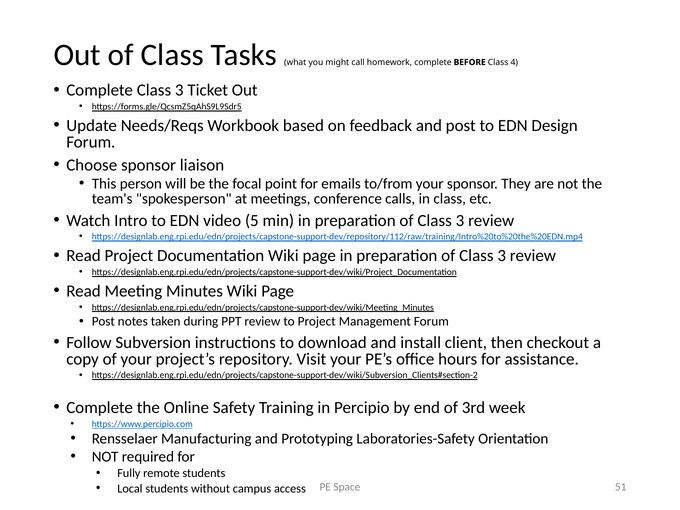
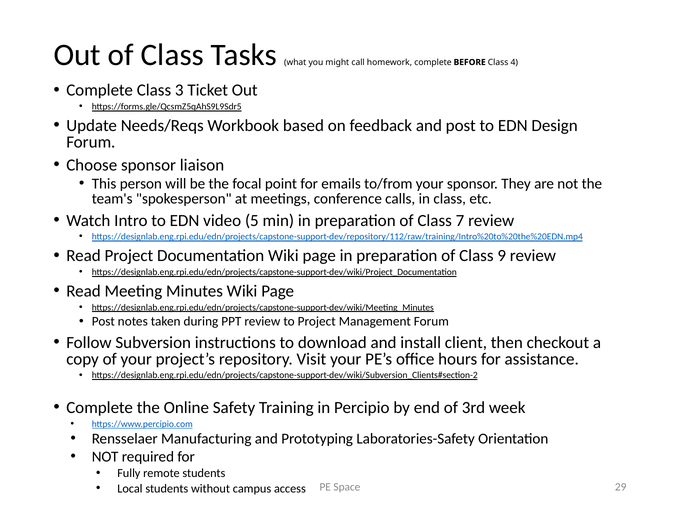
3: 3 -> 7 (460, 220)
3: 3 -> 9 (502, 256)
51: 51 -> 29 (621, 487)
